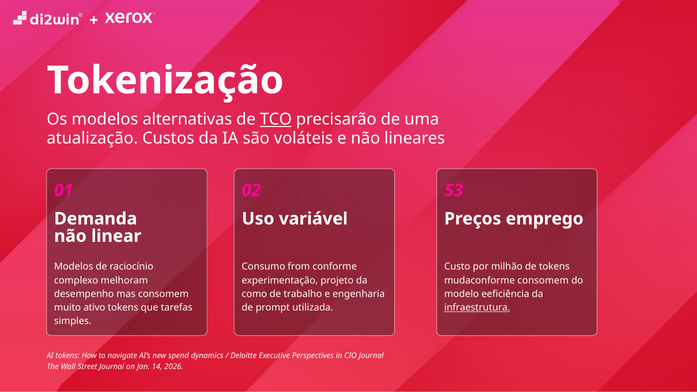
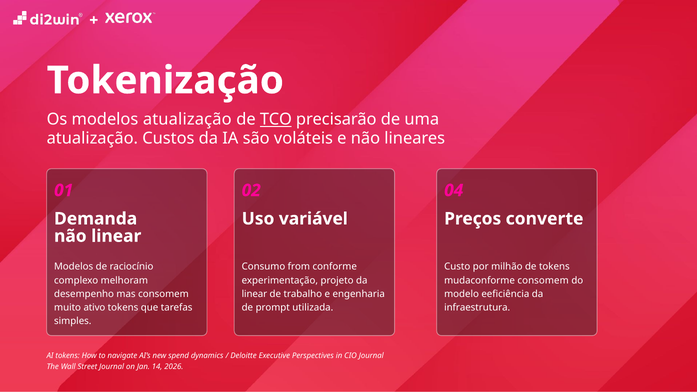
modelos alternativas: alternativas -> atualização (187, 120)
53: 53 -> 04 (454, 190)
emprego: emprego -> converte (545, 219)
como: como -> linear (254, 294)
infraestrutura underline: present -> none (477, 308)
